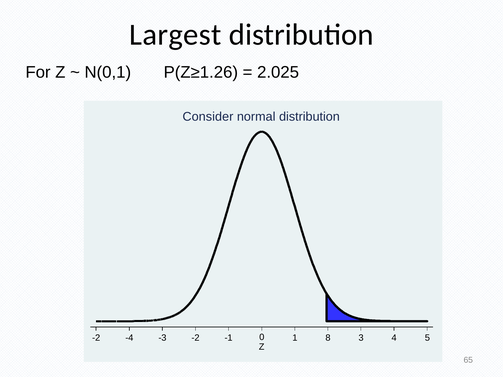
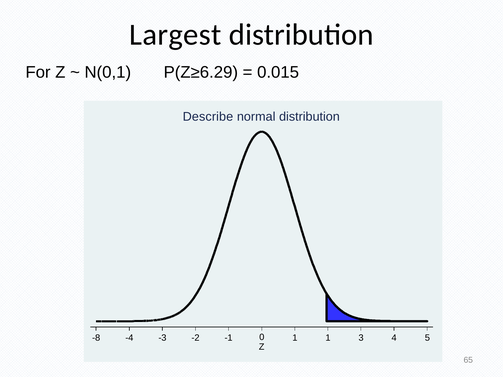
P(Z≥1.26: P(Z≥1.26 -> P(Z≥6.29 (201, 72)
2.025: 2.025 -> 0.015 (278, 72)
Consider: Consider -> Describe (208, 117)
-2: -2 -> -8 (96, 338)
1 8: 8 -> 1 (328, 338)
